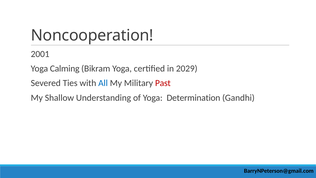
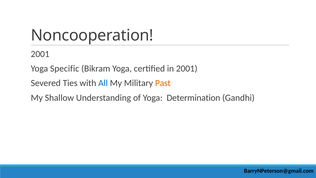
Calming: Calming -> Specific (65, 68)
in 2029: 2029 -> 2001 (187, 68)
Past colour: red -> orange (163, 83)
